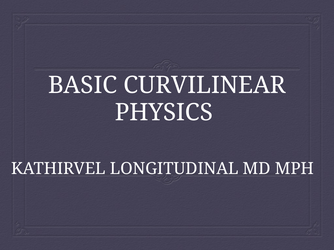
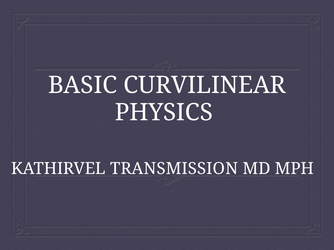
LONGITUDINAL: LONGITUDINAL -> TRANSMISSION (174, 169)
